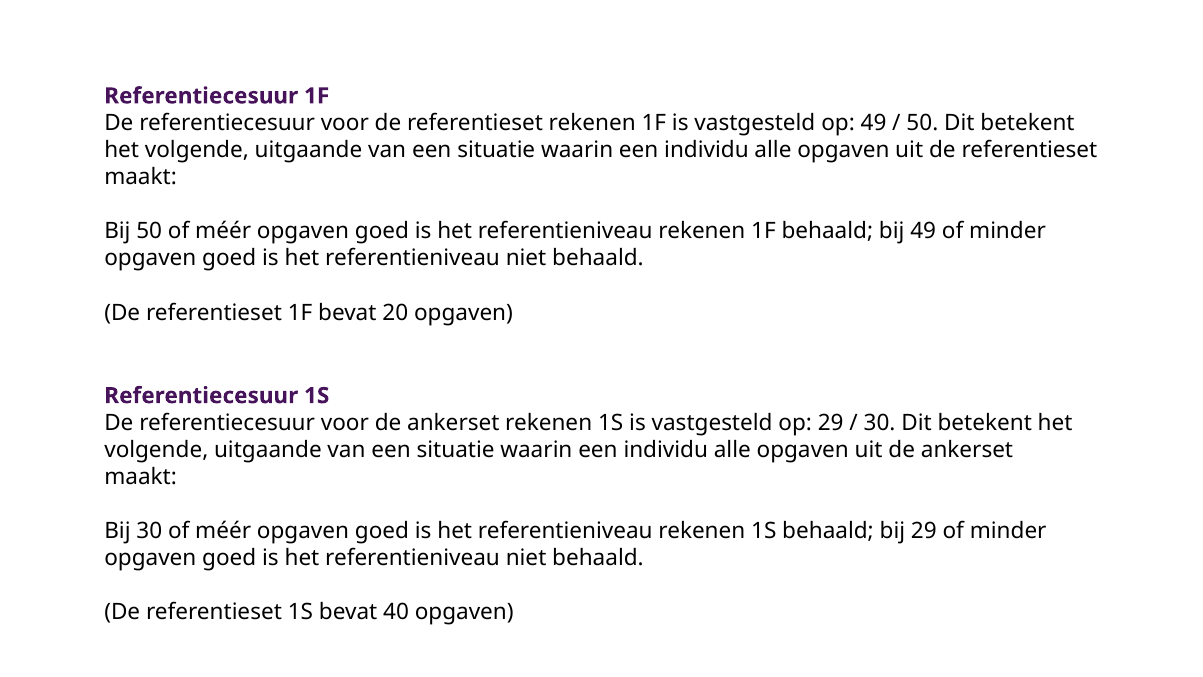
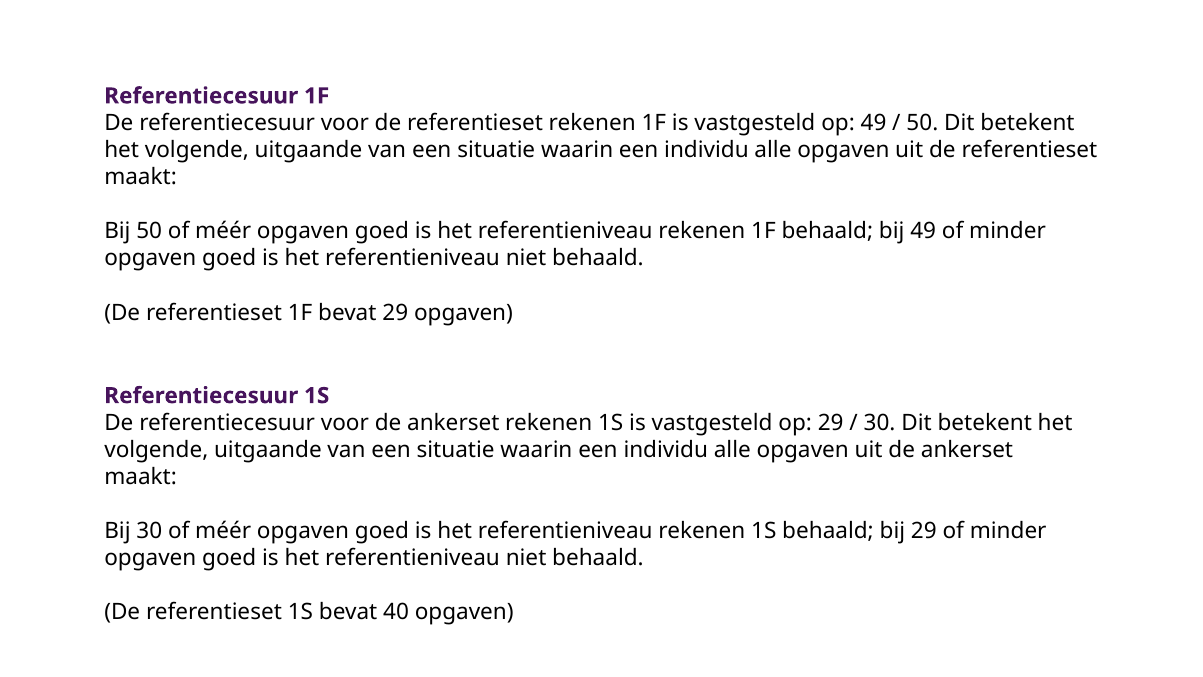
bevat 20: 20 -> 29 (395, 312)
